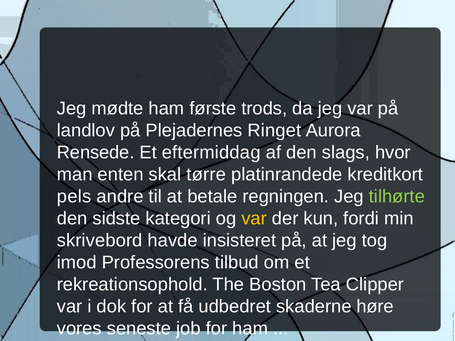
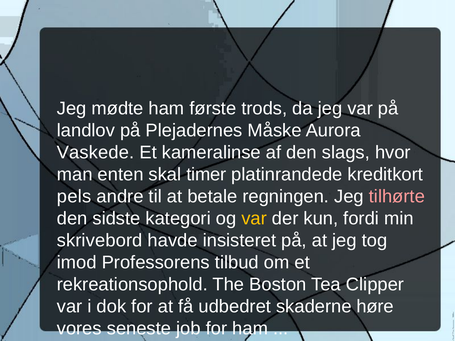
Ringet: Ringet -> Måske (275, 130)
Rensede: Rensede -> Vaskede (96, 152)
eftermiddag: eftermiddag -> kameralinse (211, 152)
tørre: tørre -> timer (206, 174)
tilhørte colour: light green -> pink (397, 196)
